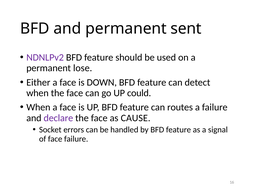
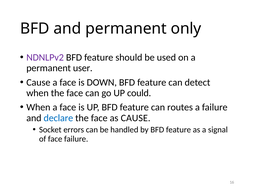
sent: sent -> only (186, 28)
lose: lose -> user (83, 68)
Either: Either -> Cause (38, 82)
declare colour: purple -> blue (58, 118)
